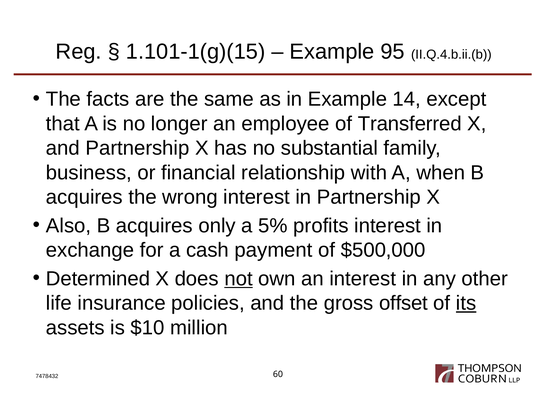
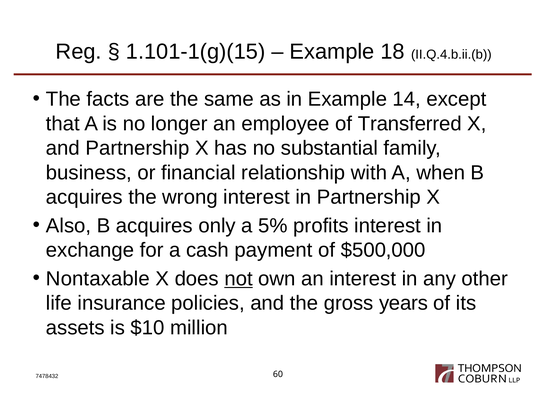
95: 95 -> 18 (393, 52)
Determined: Determined -> Nontaxable (98, 279)
offset: offset -> years (404, 303)
its underline: present -> none (466, 303)
